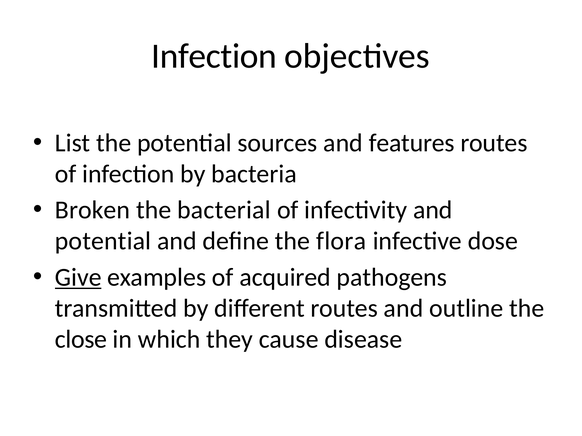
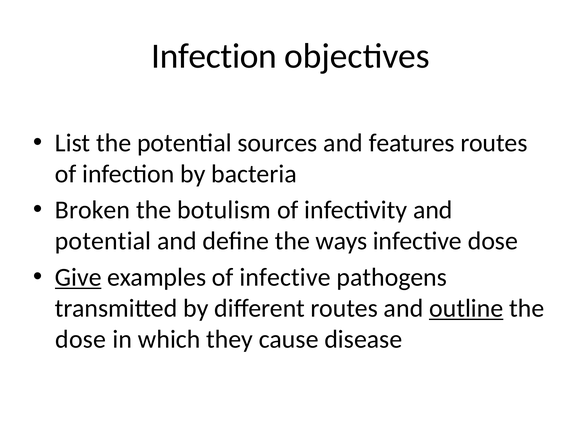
bacterial: bacterial -> botulism (224, 210)
flora: flora -> ways (341, 241)
of acquired: acquired -> infective (285, 278)
outline underline: none -> present (466, 309)
close: close -> dose (81, 340)
